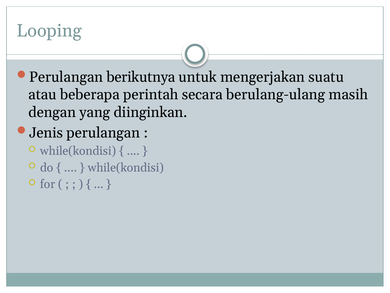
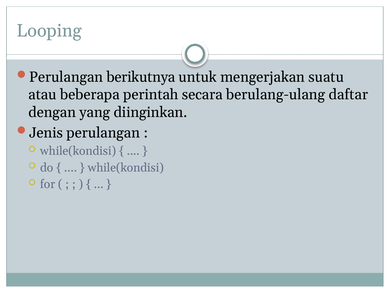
masih: masih -> daftar (348, 94)
